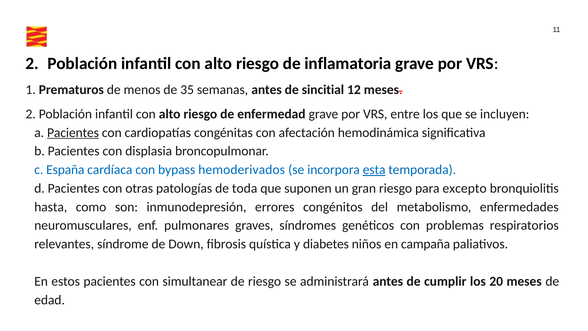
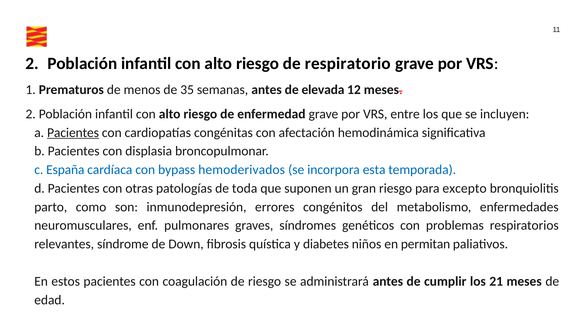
inflamatoria: inflamatoria -> respiratorio (348, 63)
sincitial: sincitial -> elevada (323, 90)
esta underline: present -> none (374, 170)
hasta: hasta -> parto (51, 207)
campaña: campaña -> permitan (426, 244)
simultanear: simultanear -> coagulación (195, 281)
20: 20 -> 21 (496, 281)
